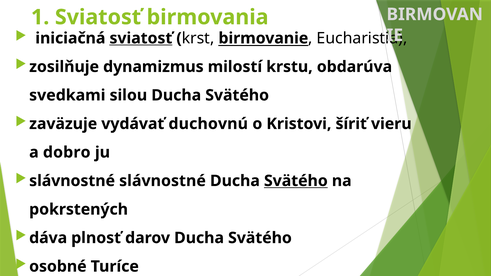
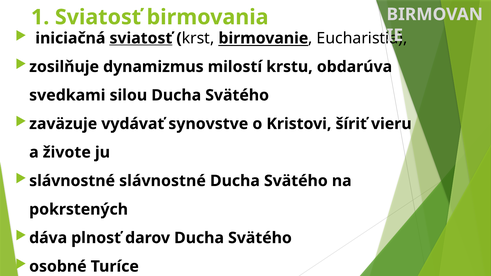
duchovnú: duchovnú -> synovstve (208, 124)
dobro: dobro -> živote (67, 152)
Svätého underline: present -> none (296, 181)
